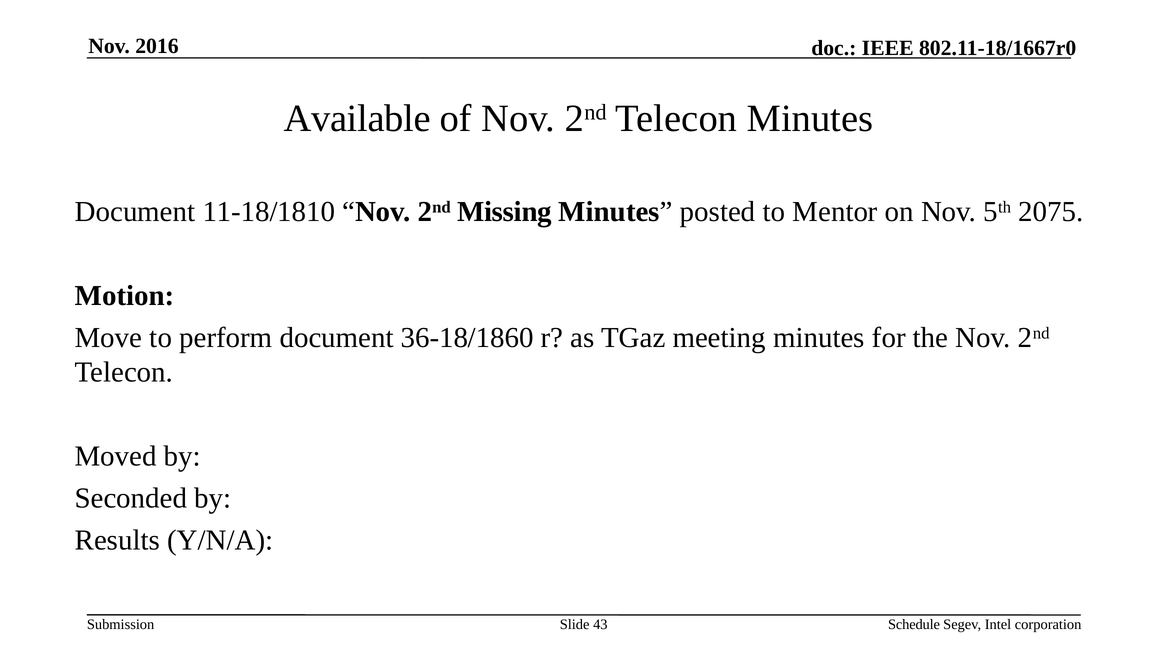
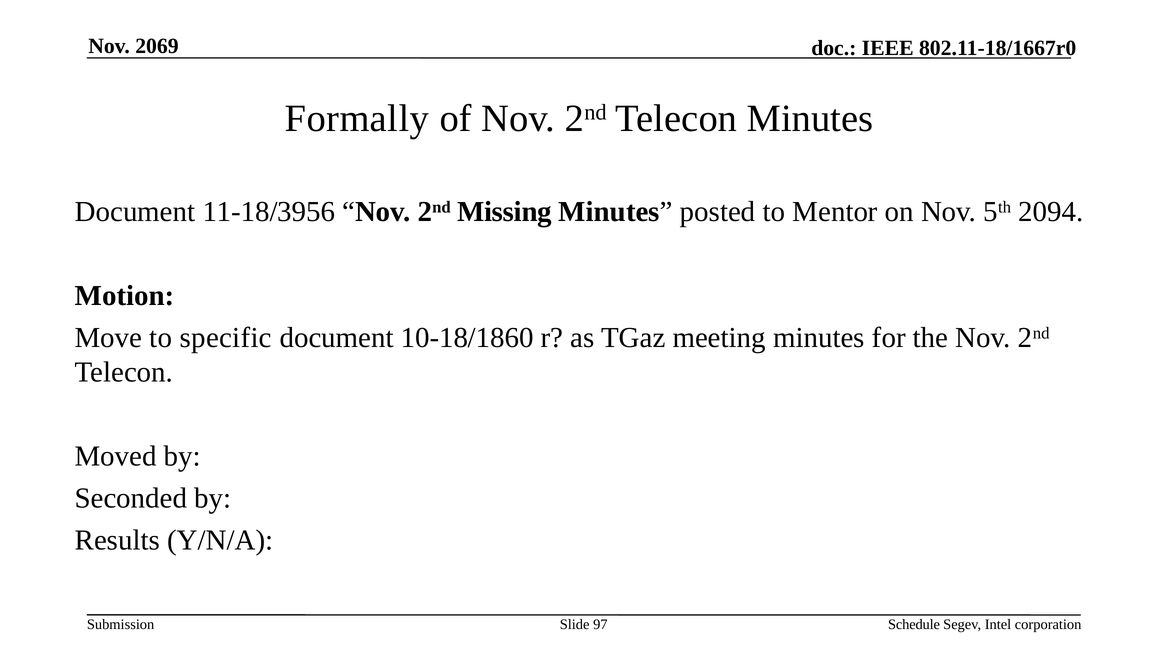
2016: 2016 -> 2069 (157, 46)
Available: Available -> Formally (357, 118)
11-18/1810: 11-18/1810 -> 11-18/3956 (269, 212)
2075: 2075 -> 2094 (1051, 212)
perform: perform -> specific (226, 338)
36-18/1860: 36-18/1860 -> 10-18/1860 (467, 338)
43: 43 -> 97 (600, 625)
